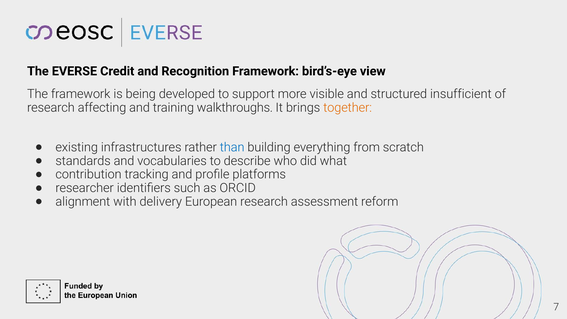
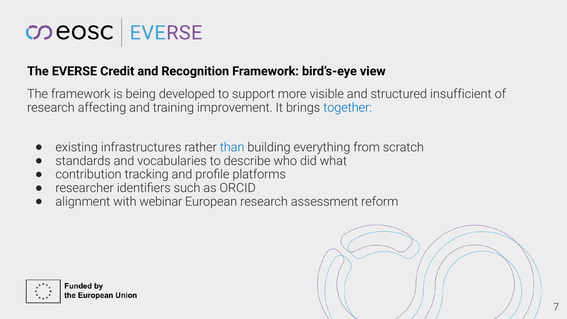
walkthroughs: walkthroughs -> improvement (235, 108)
together colour: orange -> blue (348, 108)
delivery: delivery -> webinar (161, 202)
